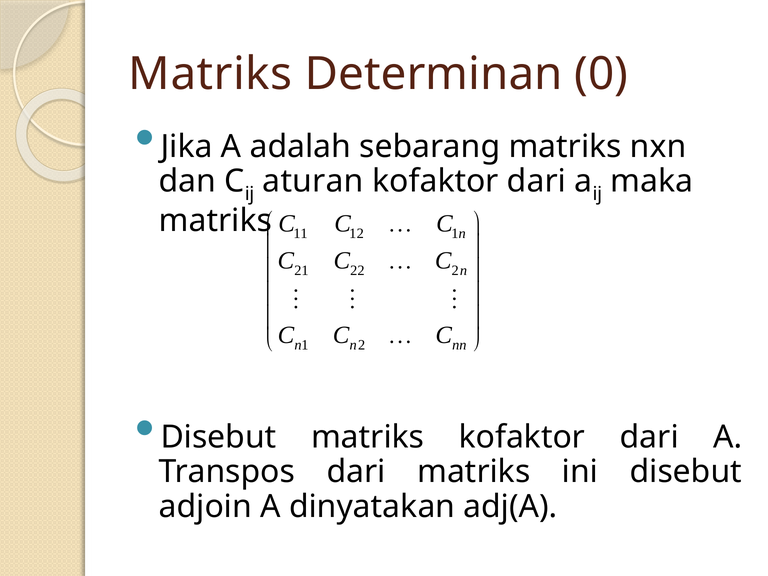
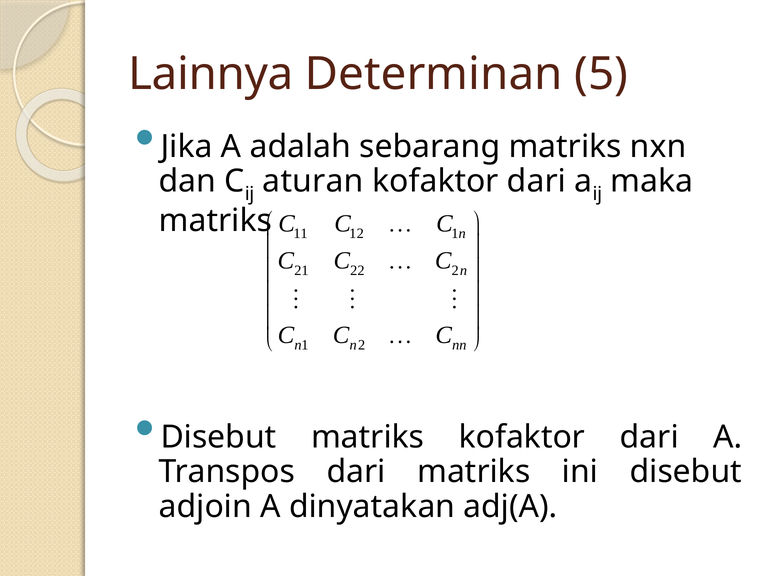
Matriks: Matriks -> Lainnya (211, 74)
0: 0 -> 5 (601, 74)
